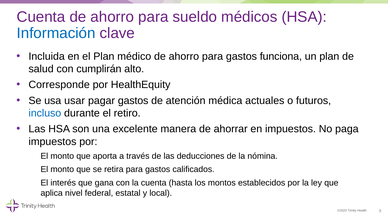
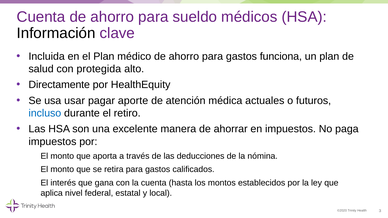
Información colour: blue -> black (56, 33)
cumplirán: cumplirán -> protegida (99, 69)
Corresponde: Corresponde -> Directamente (59, 85)
pagar gastos: gastos -> aporte (133, 101)
